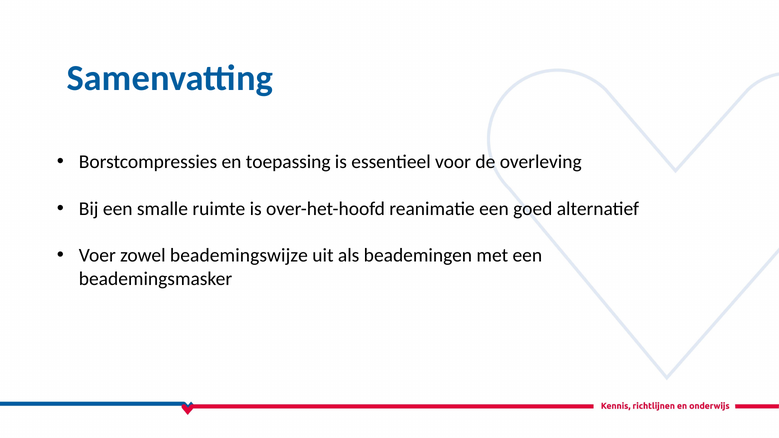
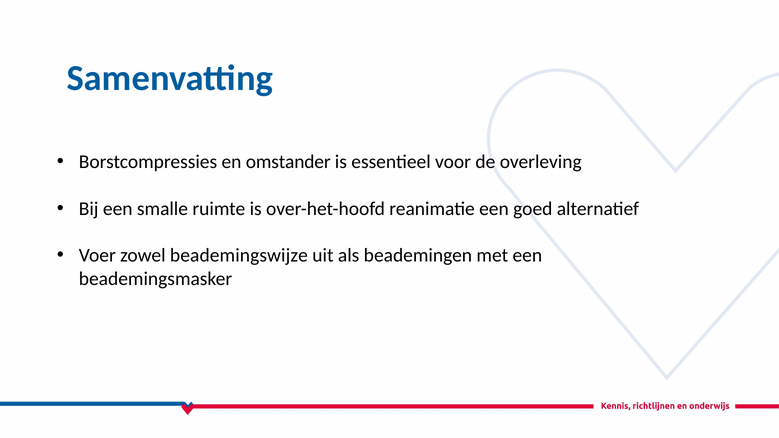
toepassing: toepassing -> omstander (288, 162)
